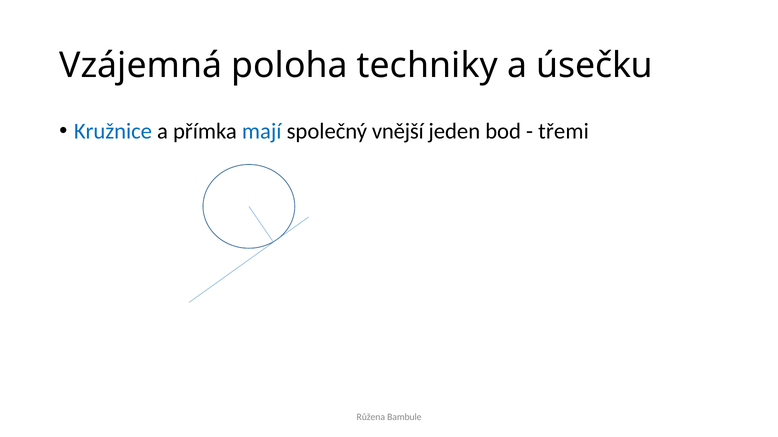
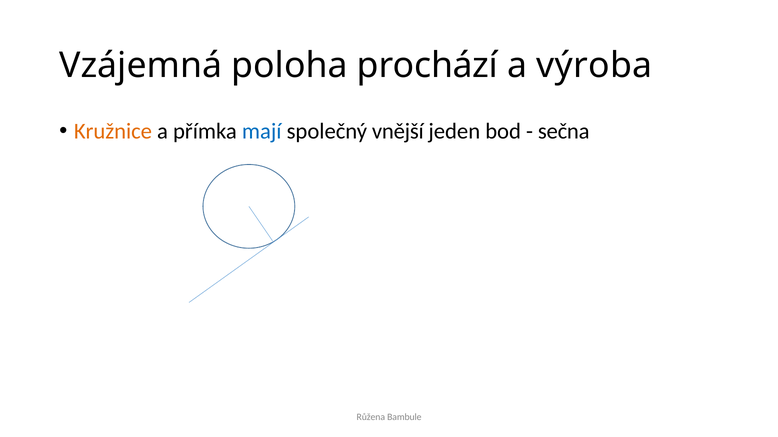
techniky: techniky -> prochází (428, 65)
úsečku: úsečku -> výroba (594, 65)
Kružnice colour: blue -> orange (113, 132)
třemi: třemi -> sečna (564, 132)
